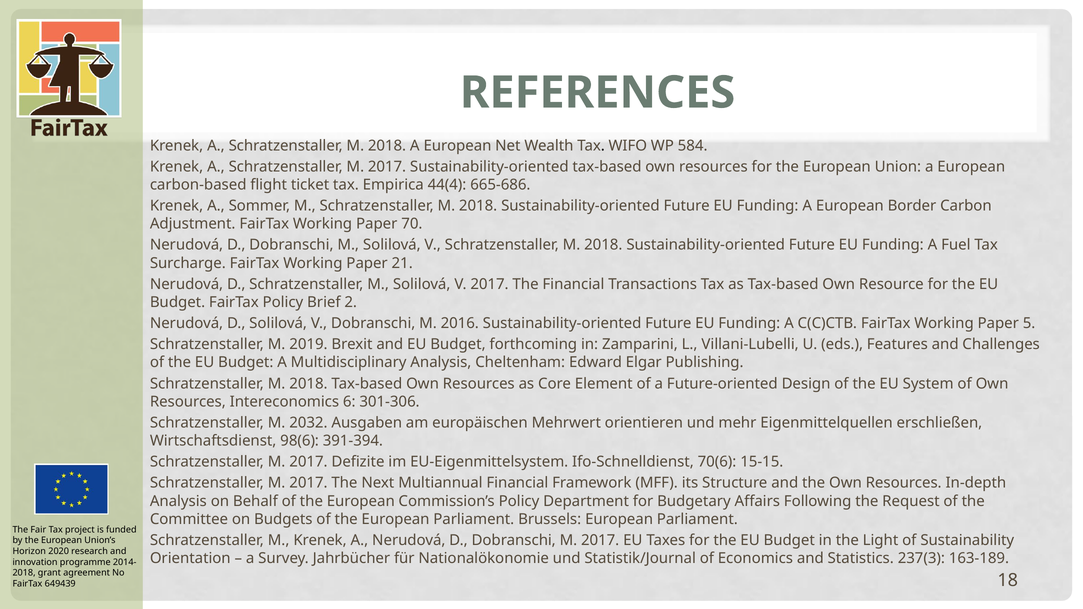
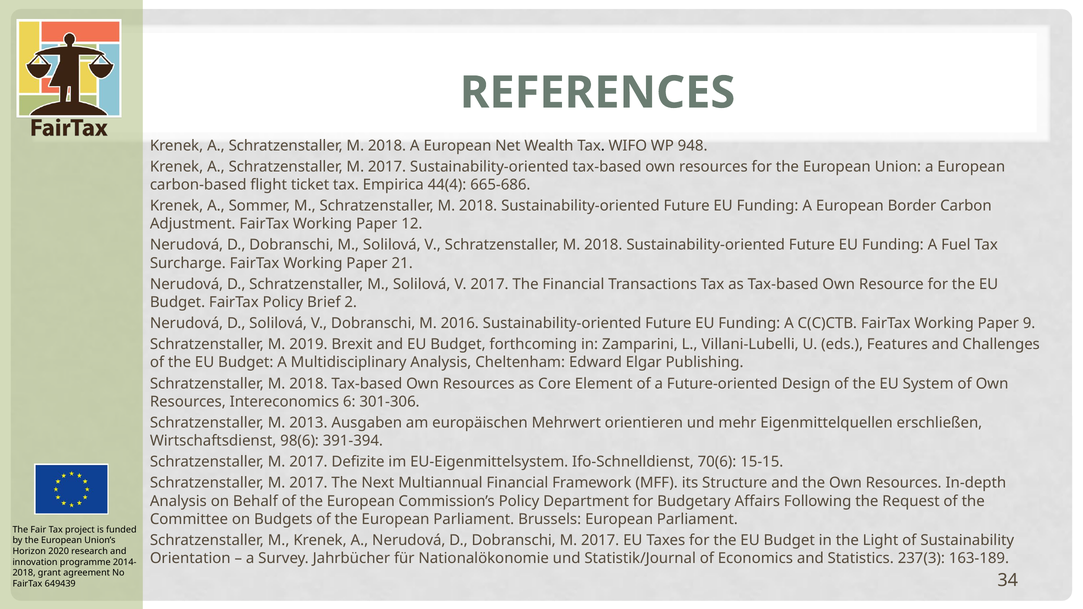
584: 584 -> 948 (693, 146)
70: 70 -> 12 (412, 224)
5: 5 -> 9 (1029, 323)
2032: 2032 -> 2013 (308, 423)
18: 18 -> 34 (1008, 581)
